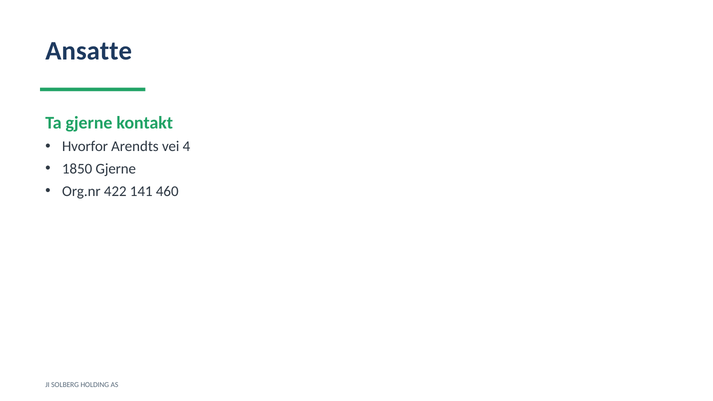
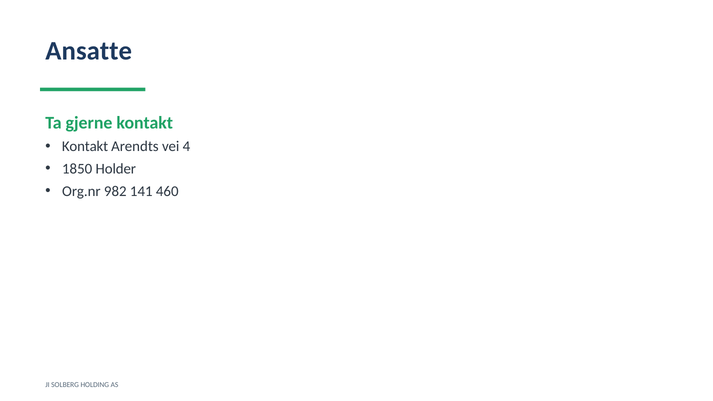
Hvorfor: Hvorfor -> Kontakt (85, 147)
1850 Gjerne: Gjerne -> Holder (116, 169)
422: 422 -> 982 (115, 191)
